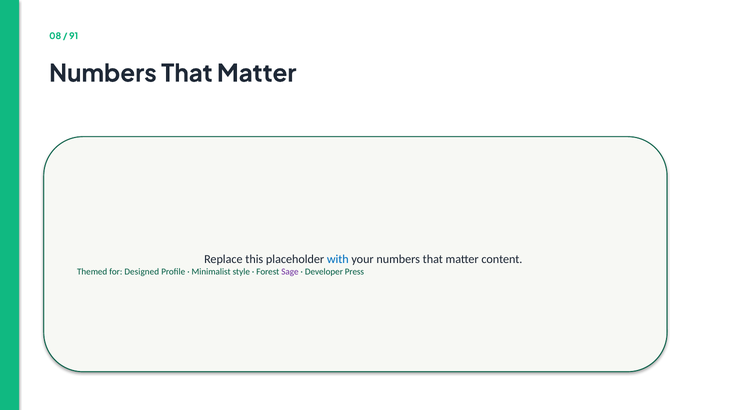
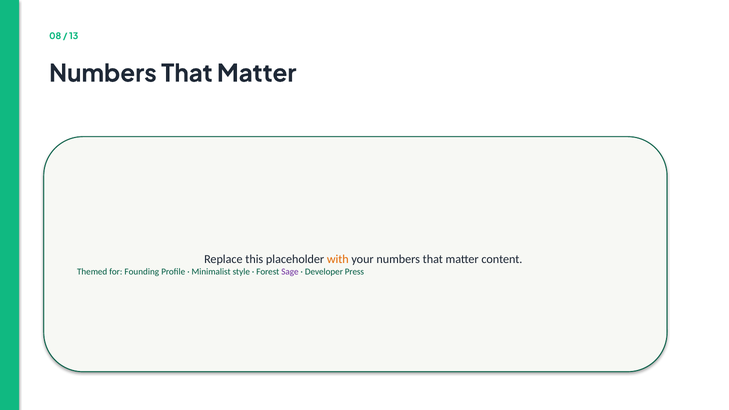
91: 91 -> 13 (74, 36)
with colour: blue -> orange (338, 259)
Designed: Designed -> Founding (142, 272)
